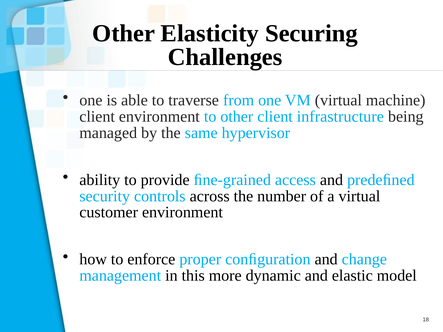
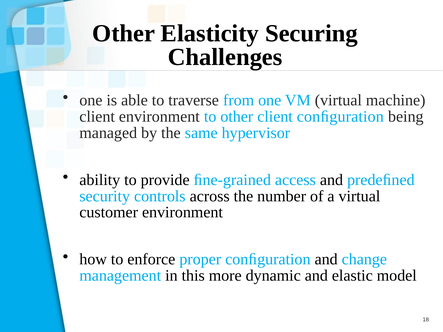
client infrastructure: infrastructure -> conﬁguration (340, 117)
